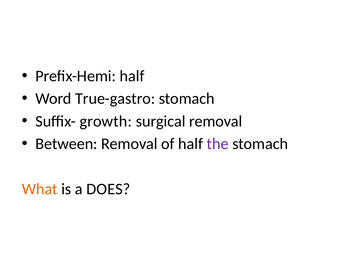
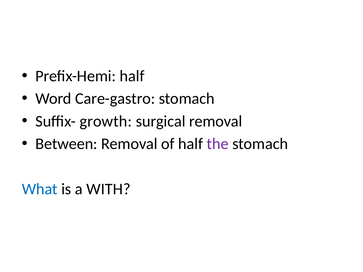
True-gastro: True-gastro -> Care-gastro (115, 99)
What colour: orange -> blue (40, 189)
DOES: DOES -> WITH (108, 189)
